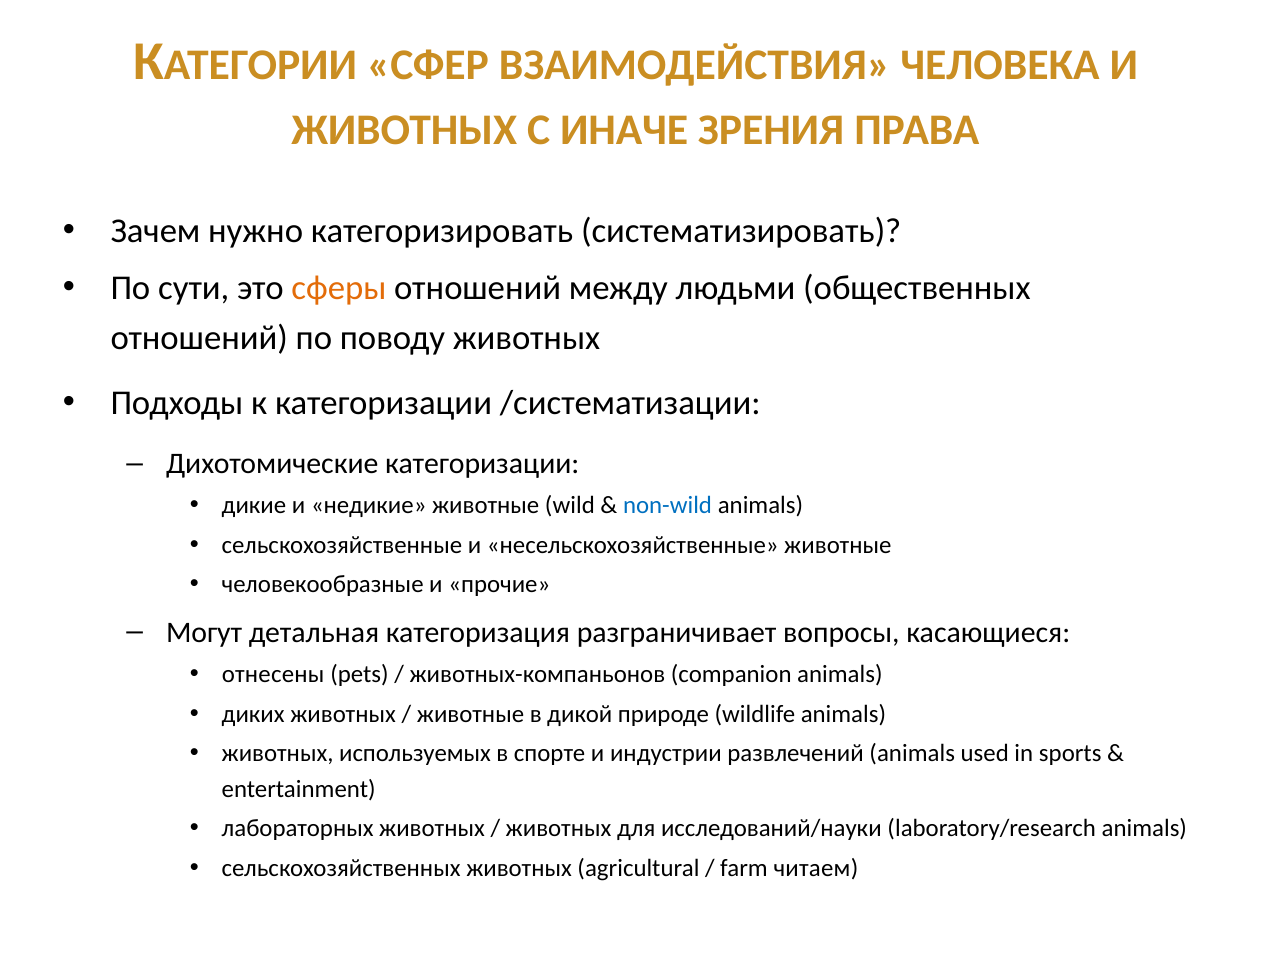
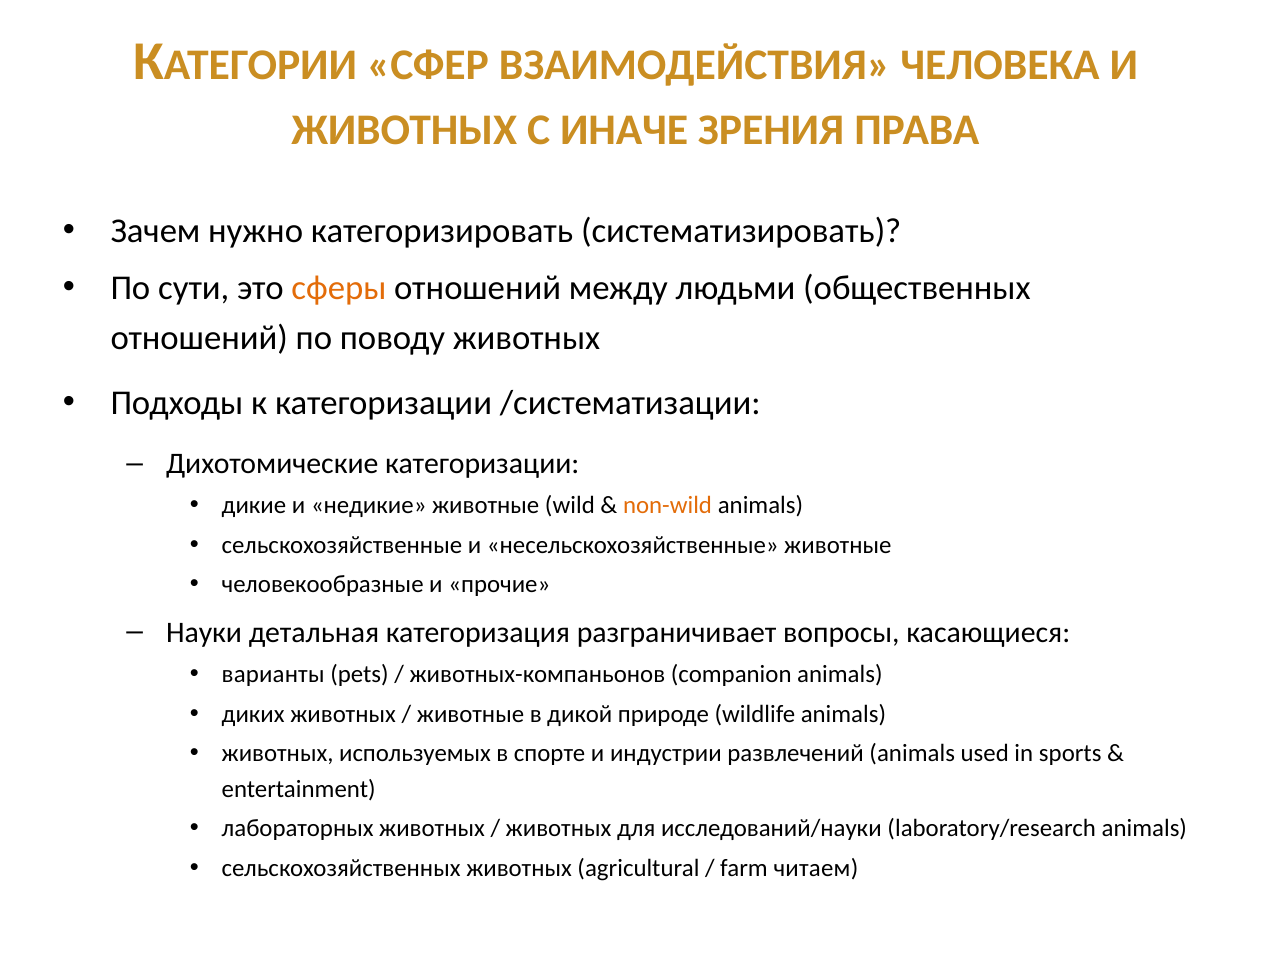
non-wild colour: blue -> orange (668, 506)
Могут: Могут -> Науки (204, 633)
отнесены: отнесены -> варианты (273, 675)
